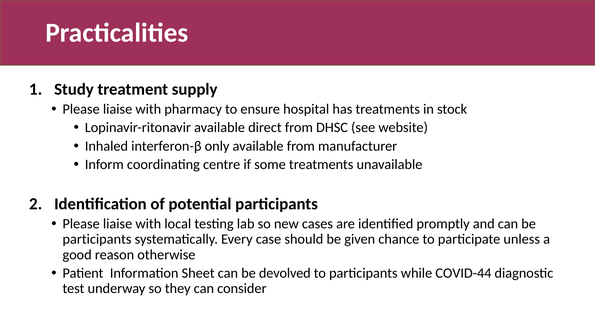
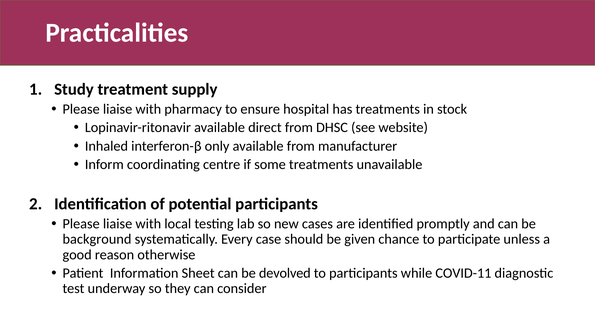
participants: participants -> background (97, 239)
COVID-44: COVID-44 -> COVID-11 (463, 273)
